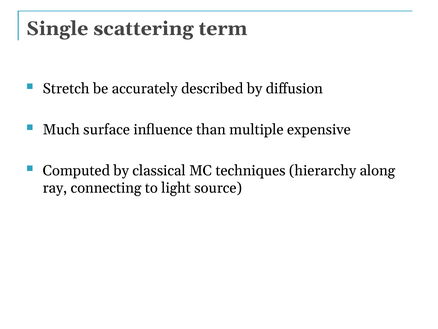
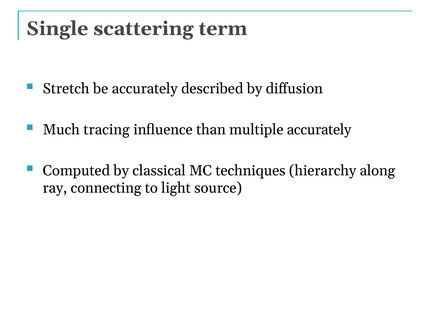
surface: surface -> tracing (107, 129)
multiple expensive: expensive -> accurately (319, 129)
